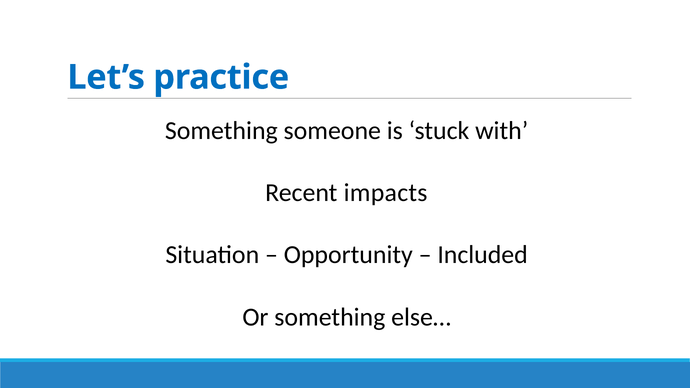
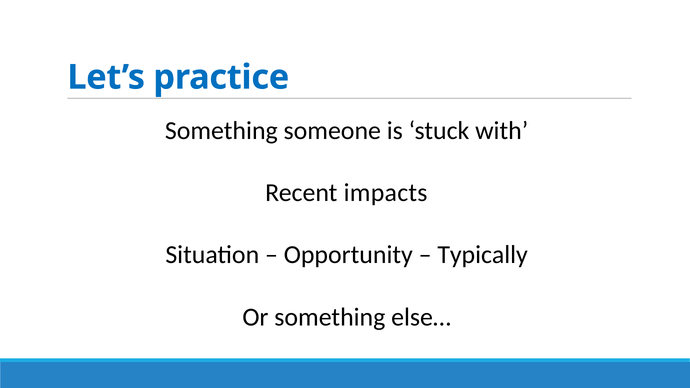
Included: Included -> Typically (483, 255)
